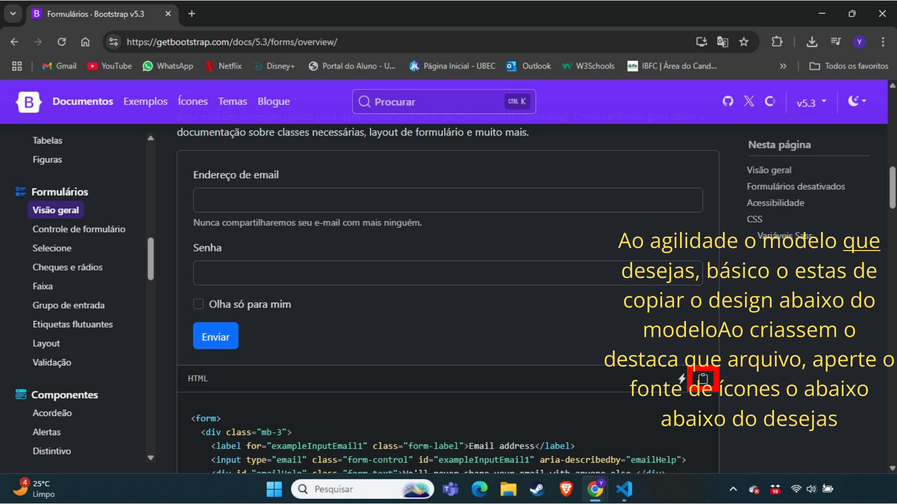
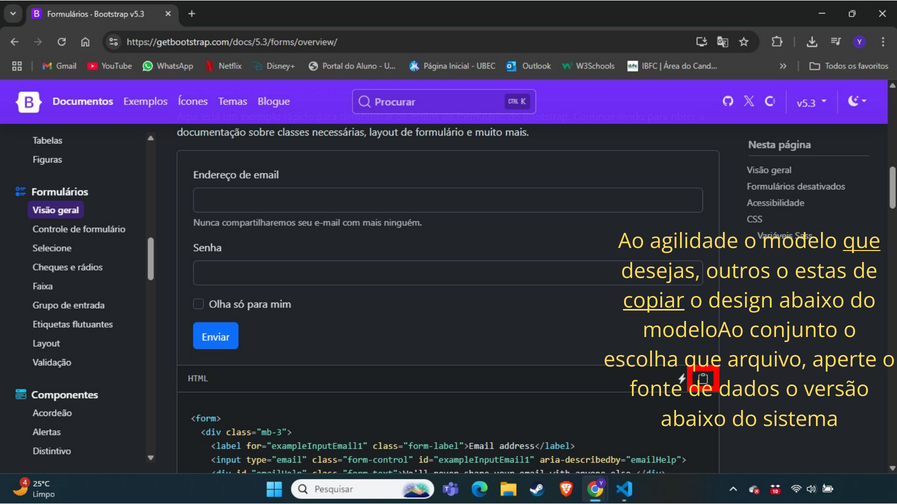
básico: básico -> outros (738, 271)
copiar underline: none -> present (654, 301)
criassem: criassem -> conjunto (794, 331)
destaca: destaca -> escolha (641, 360)
ícones: ícones -> dados (749, 390)
o abaixo: abaixo -> versão (836, 390)
do desejas: desejas -> sistema (801, 420)
